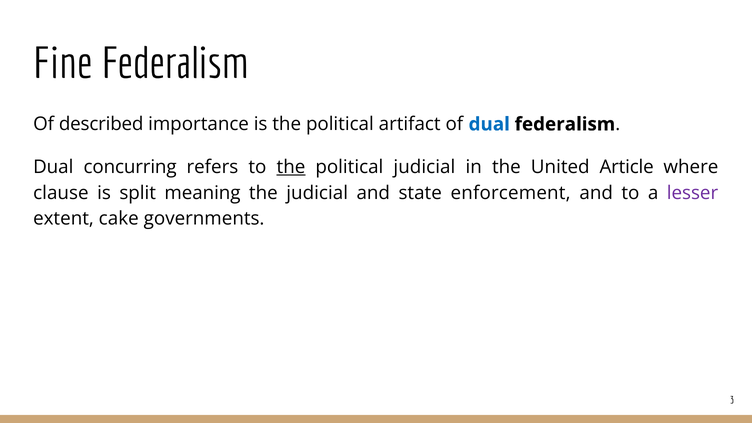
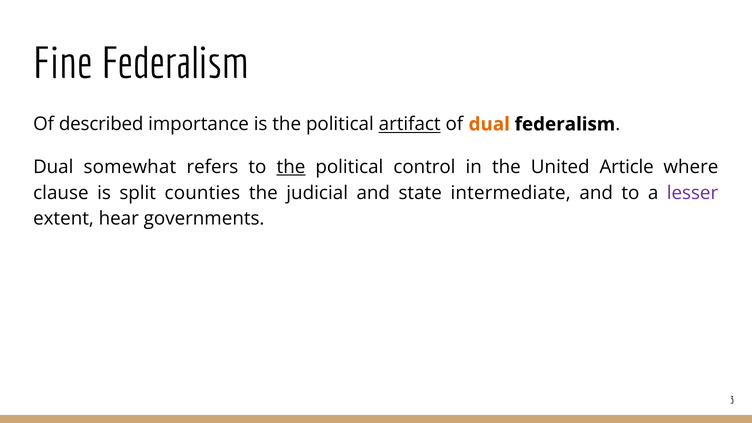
artifact underline: none -> present (410, 124)
dual colour: blue -> orange (489, 124)
concurring: concurring -> somewhat (130, 167)
political judicial: judicial -> control (424, 167)
meaning: meaning -> counties (202, 193)
enforcement: enforcement -> intermediate (511, 193)
cake: cake -> hear (119, 219)
